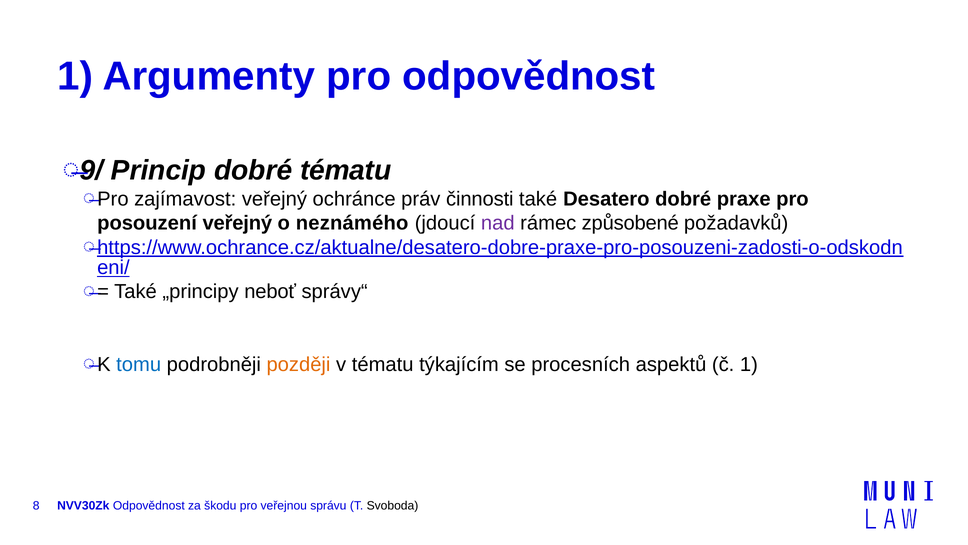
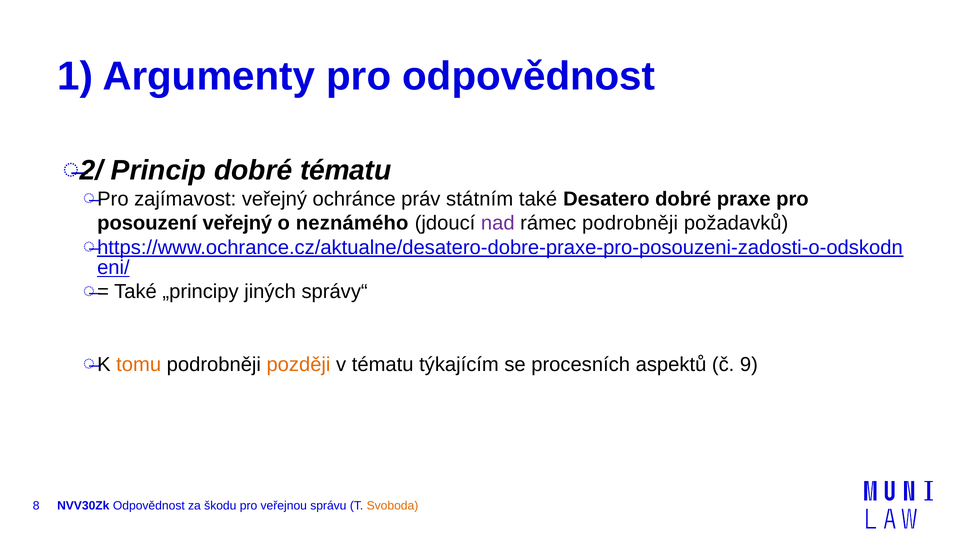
9/: 9/ -> 2/ (91, 170)
činnosti: činnosti -> státním (480, 199)
rámec způsobené: způsobené -> podrobněji (630, 223)
neboť: neboť -> jiných (270, 292)
tomu colour: blue -> orange (139, 364)
č 1: 1 -> 9 (749, 364)
Svoboda colour: black -> orange (392, 505)
